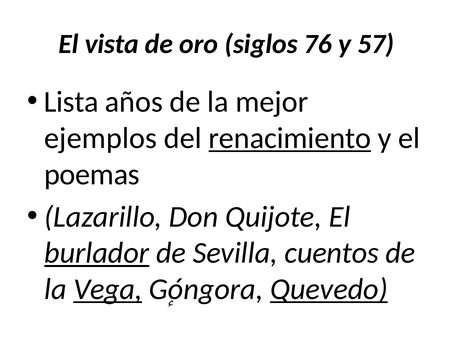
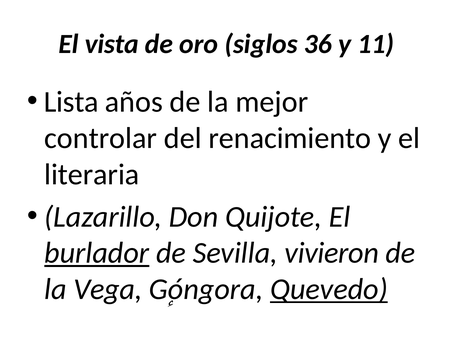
76: 76 -> 36 (318, 44)
57: 57 -> 11 (376, 44)
ejemplos: ejemplos -> controlar (101, 138)
renacimiento underline: present -> none (290, 138)
poemas: poemas -> literaria (92, 174)
cuentos: cuentos -> vivieron (332, 253)
Vega underline: present -> none (108, 289)
